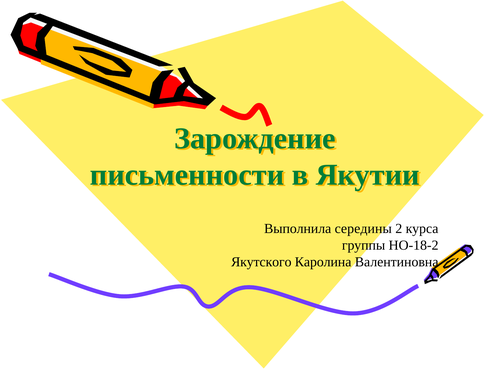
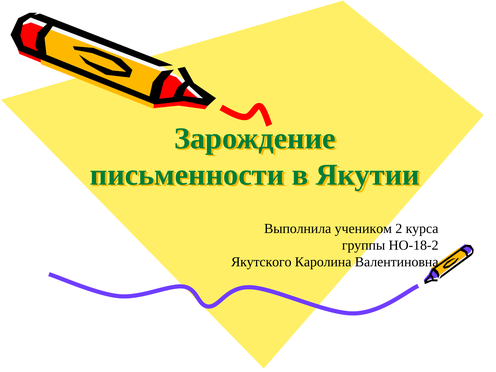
середины: середины -> учеником (363, 229)
